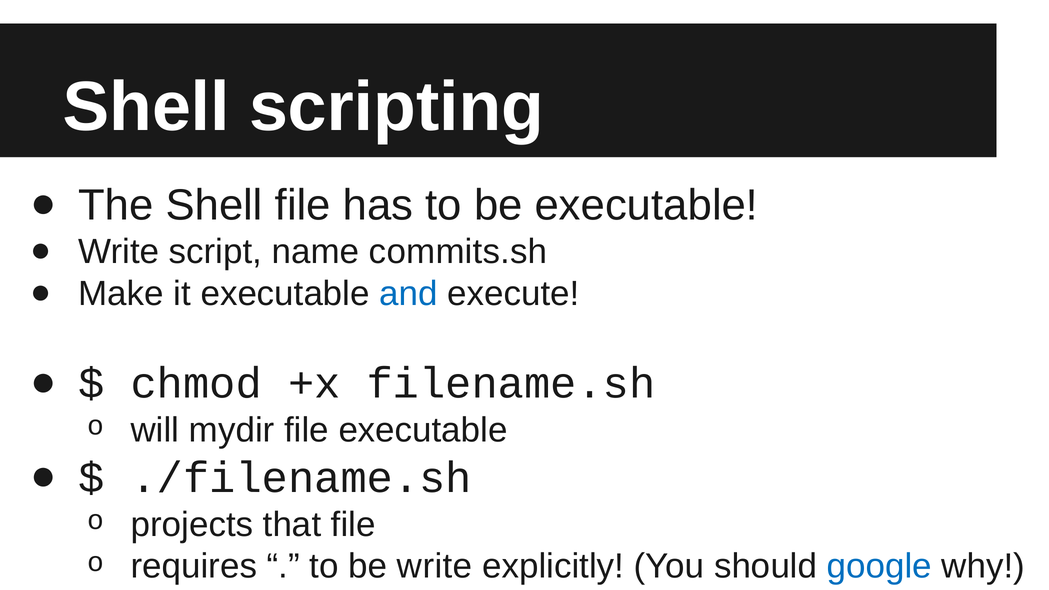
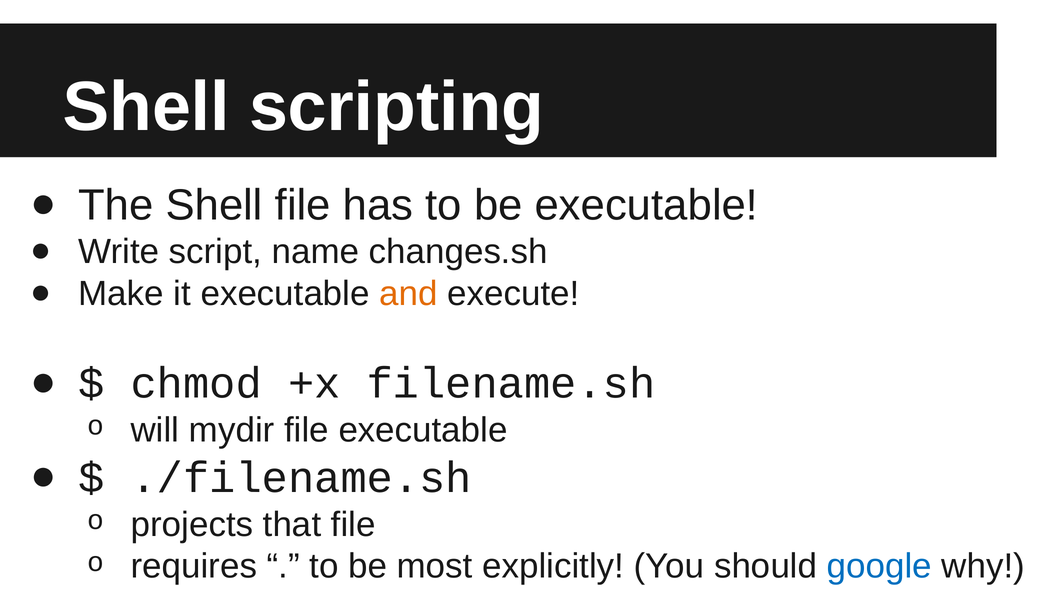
commits.sh: commits.sh -> changes.sh (458, 252)
and colour: blue -> orange (409, 294)
be write: write -> most (435, 567)
